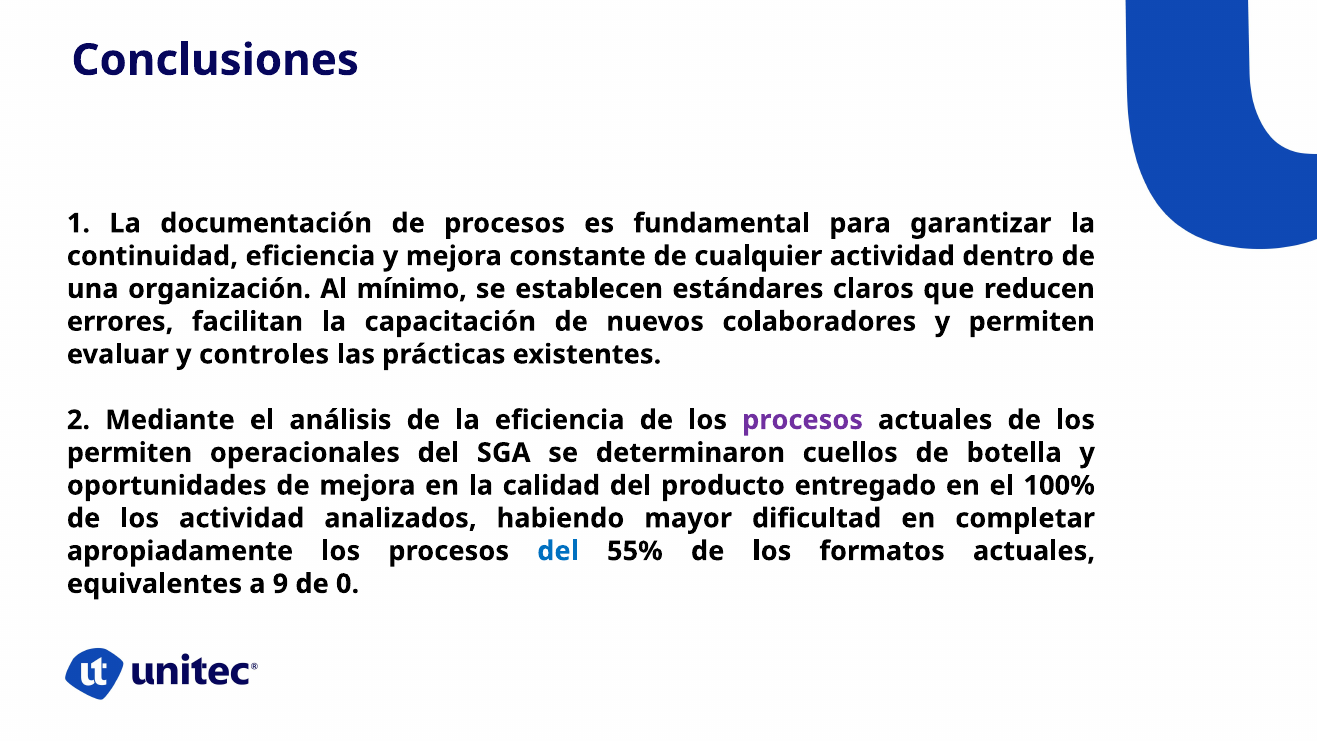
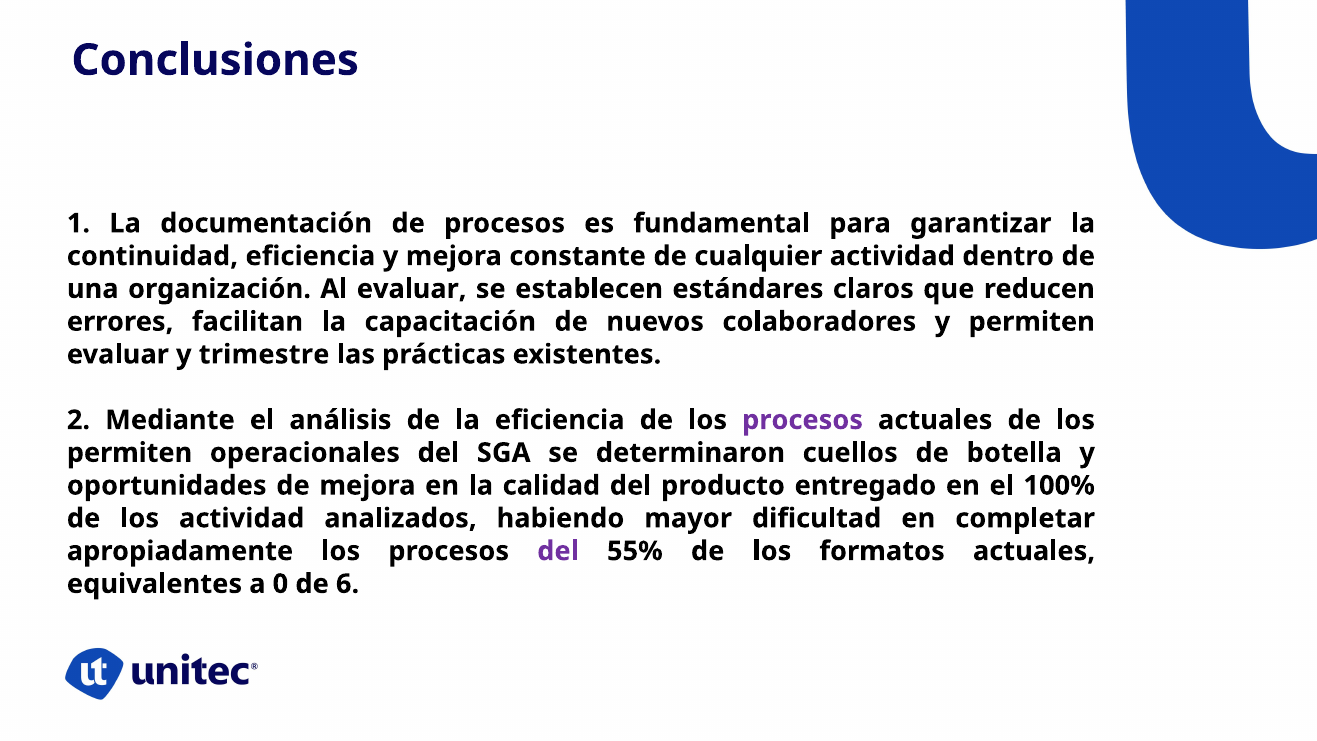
Al mínimo: mínimo -> evaluar (412, 289)
controles: controles -> trimestre (264, 354)
del colour: blue -> purple (558, 551)
9: 9 -> 0 (280, 584)
0: 0 -> 6 (348, 584)
